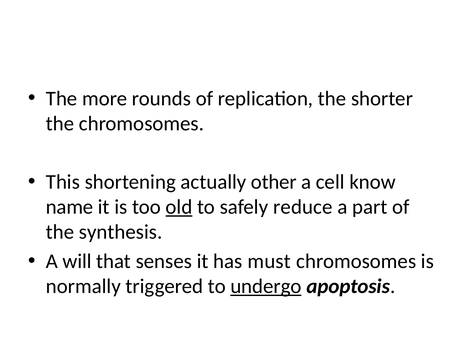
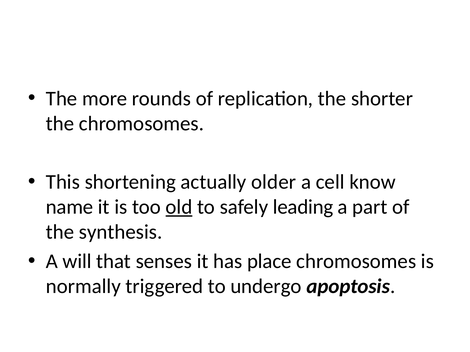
other: other -> older (274, 182)
reduce: reduce -> leading (303, 207)
must: must -> place (269, 262)
undergo underline: present -> none (266, 287)
